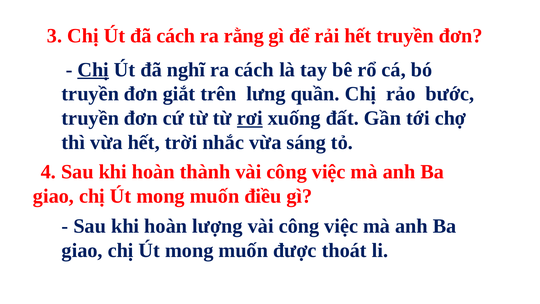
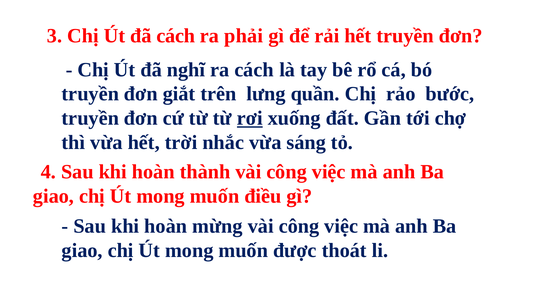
rằng: rằng -> phải (244, 36)
Chị underline: present -> none (93, 70)
lượng: lượng -> mừng (217, 226)
